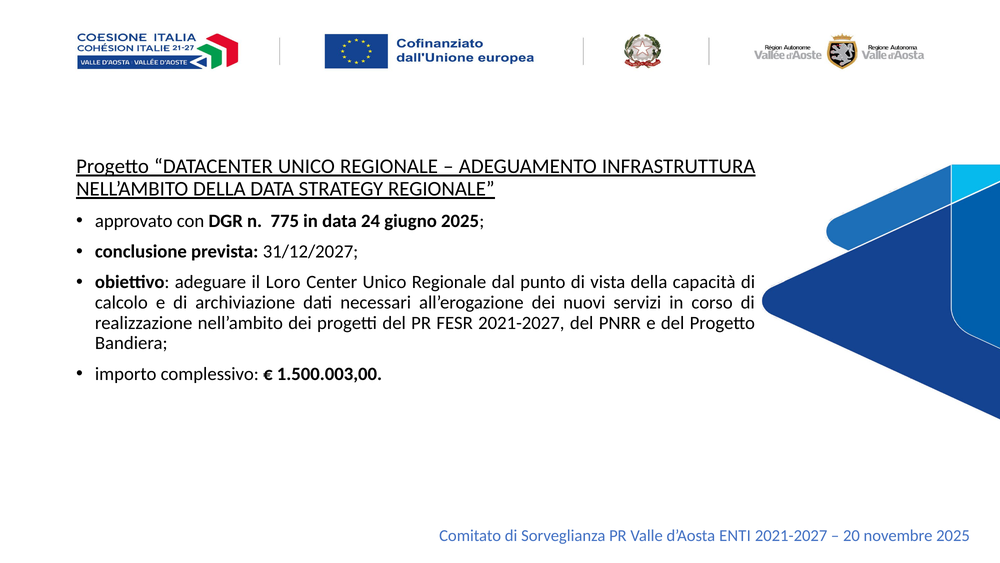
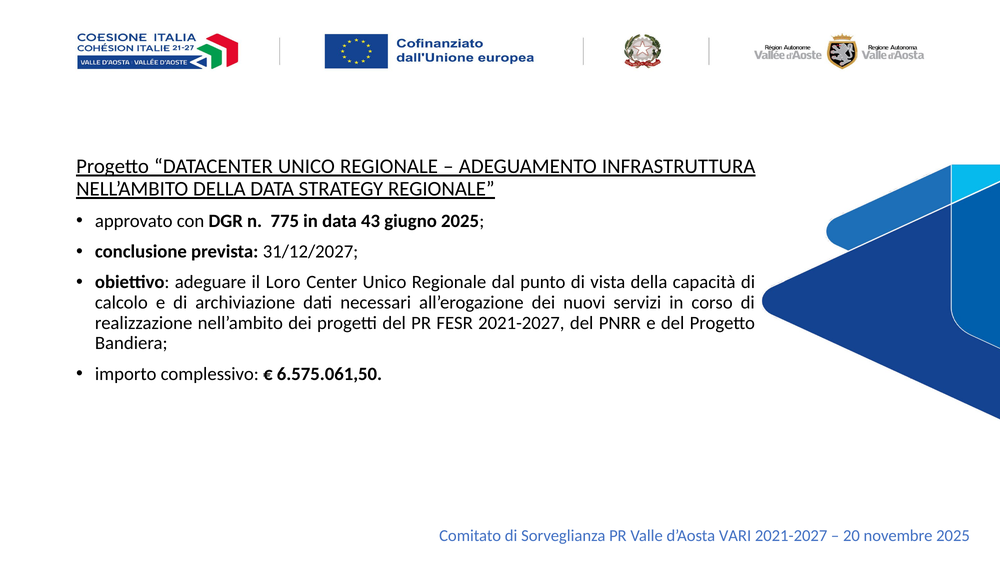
24: 24 -> 43 (371, 221)
1.500.003,00: 1.500.003,00 -> 6.575.061,50 (329, 373)
ENTI: ENTI -> VARI (735, 535)
